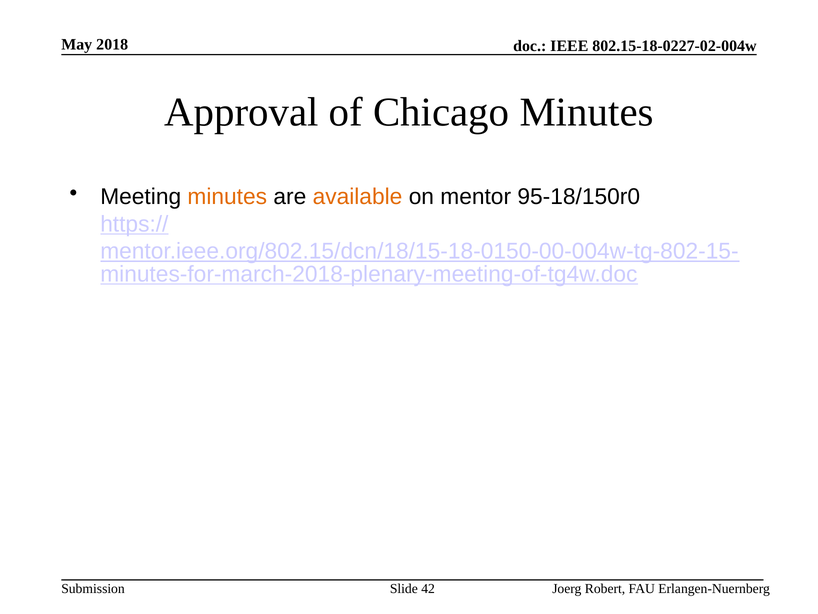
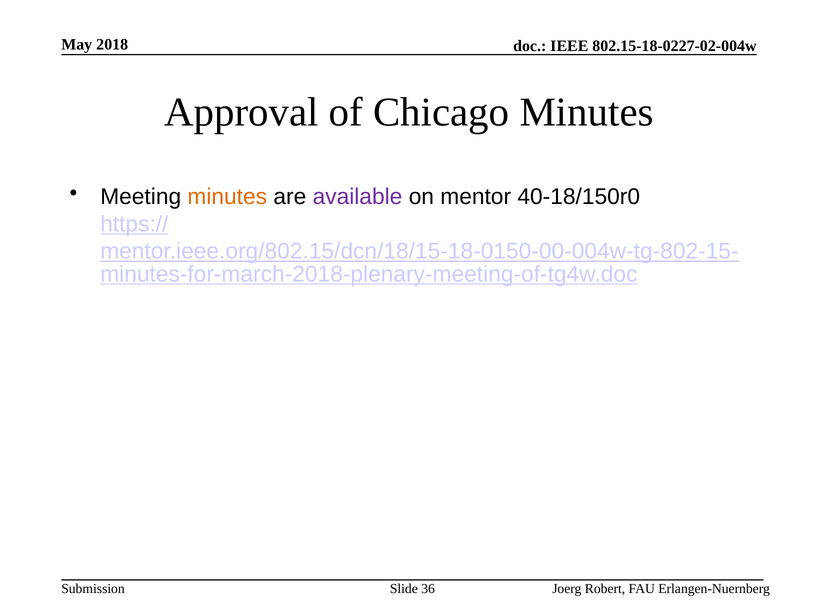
available colour: orange -> purple (357, 197)
95-18/150r0: 95-18/150r0 -> 40-18/150r0 (579, 197)
42: 42 -> 36 (428, 588)
